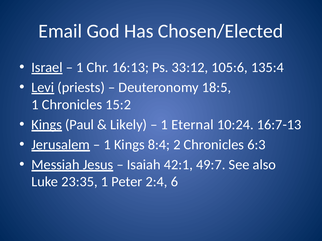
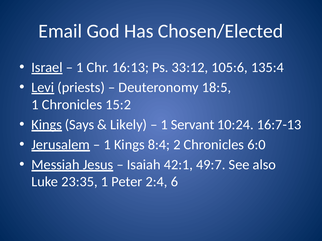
Paul: Paul -> Says (80, 125)
Eternal: Eternal -> Servant (193, 125)
6:3: 6:3 -> 6:0 (256, 145)
